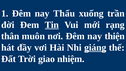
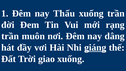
Tin underline: present -> none (52, 25)
thân: thân -> trần (10, 36)
thiện: thiện -> dâng (115, 36)
giao nhiệm: nhiệm -> xuống (71, 59)
